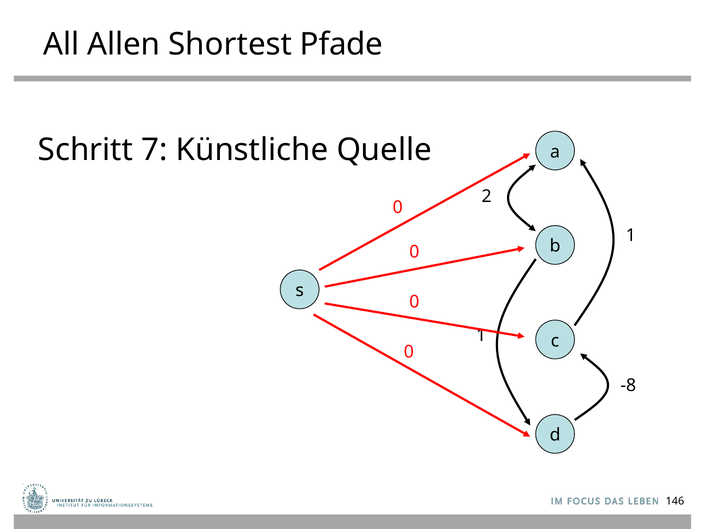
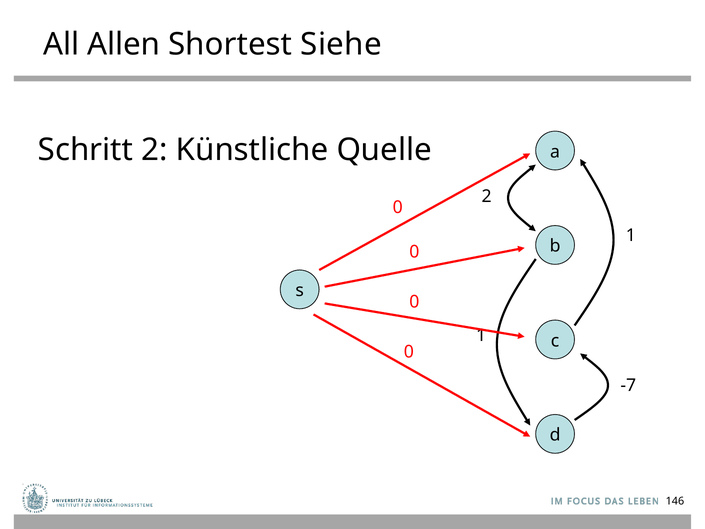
Pfade: Pfade -> Siehe (341, 45)
Schritt 7: 7 -> 2 (154, 150)
-8: -8 -> -7 (628, 385)
